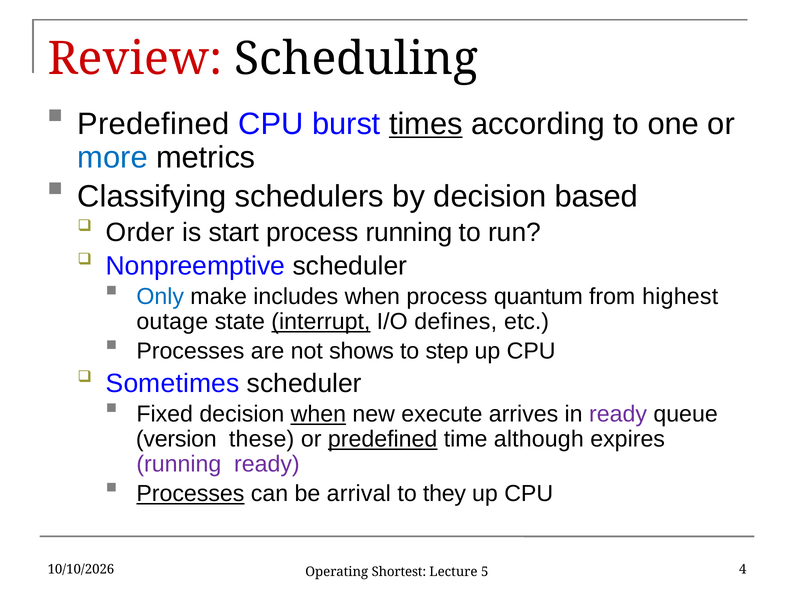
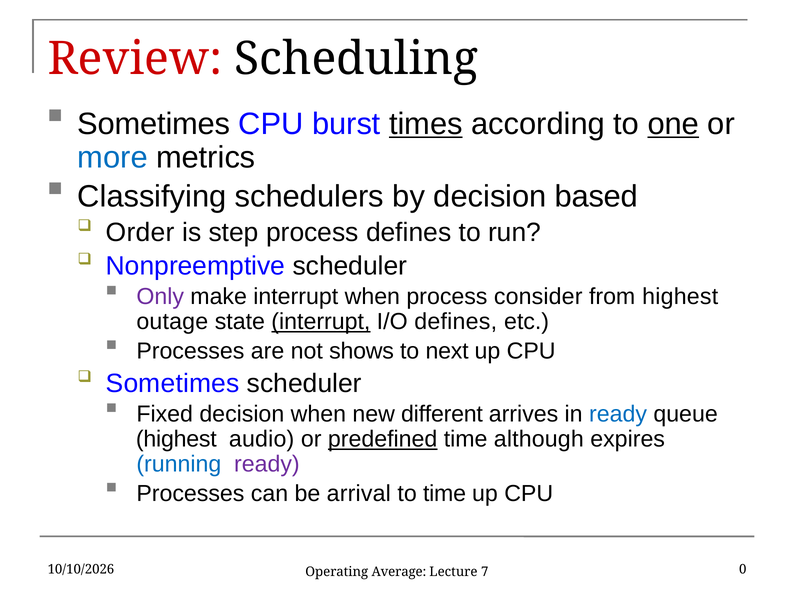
Predefined: Predefined -> Sometimes (154, 124)
one underline: none -> present (673, 124)
start: start -> step (234, 232)
process running: running -> defines (409, 232)
Only colour: blue -> purple (160, 296)
make includes: includes -> interrupt (296, 296)
quantum: quantum -> consider (538, 296)
step: step -> next (447, 351)
when underline: present -> none (318, 414)
execute: execute -> different (442, 414)
ready colour: purple -> blue (618, 414)
version: version -> highest (176, 439)
these: these -> audio (262, 439)
running colour: purple -> blue (179, 464)
Processes underline: present -> none (190, 493)
to they: they -> time (445, 493)
4: 4 -> 0 (743, 569)
Shortest: Shortest -> Average (399, 571)
5: 5 -> 7 (485, 571)
